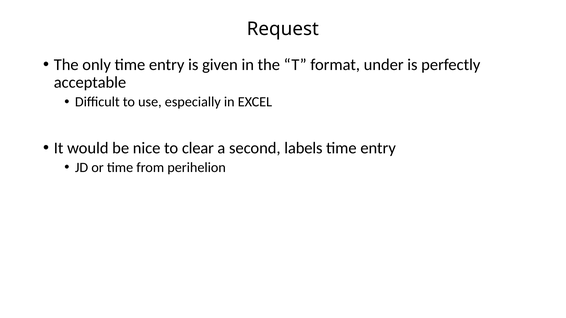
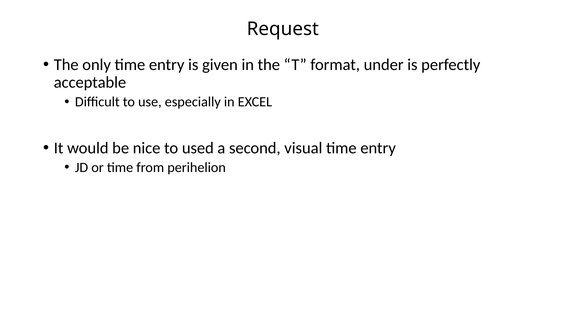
clear: clear -> used (198, 148)
labels: labels -> visual (303, 148)
